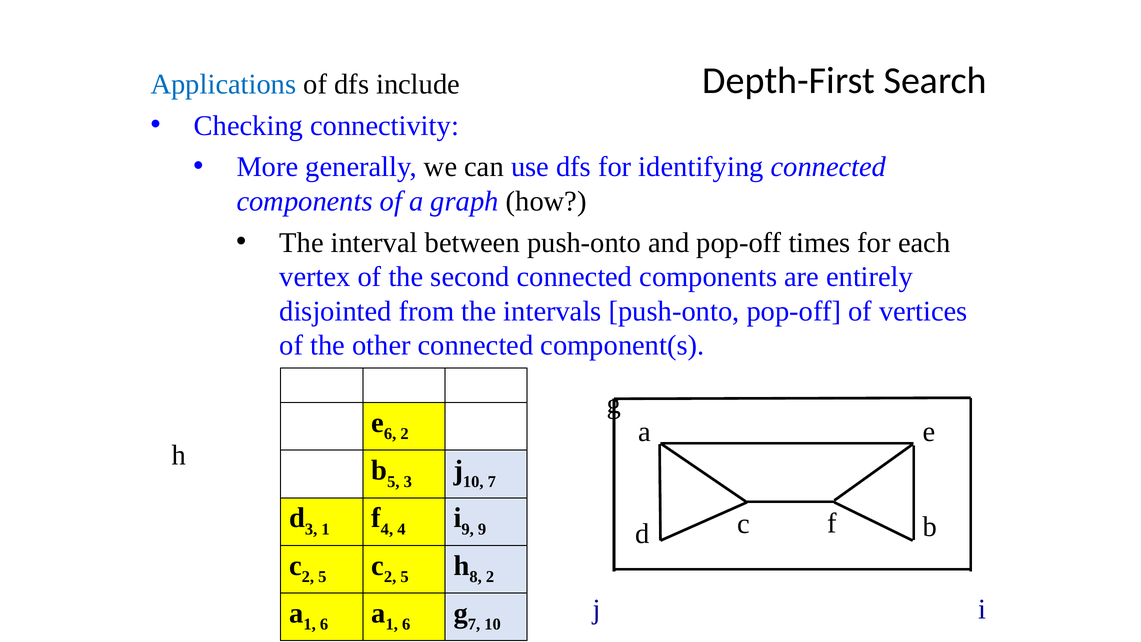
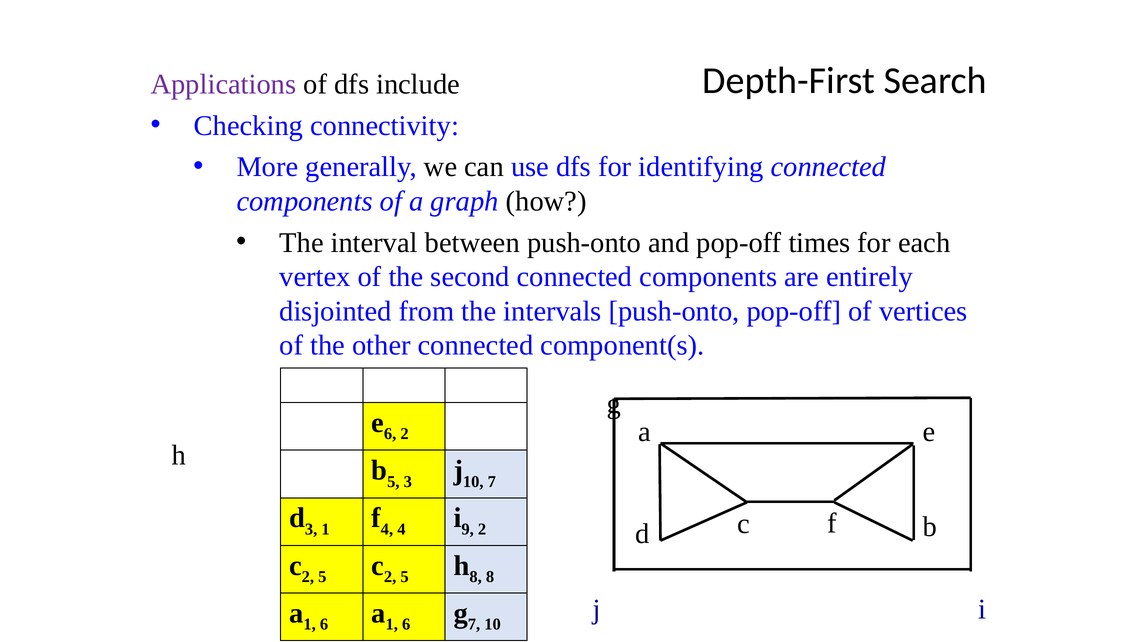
Applications colour: blue -> purple (223, 84)
9 9: 9 -> 2 (482, 529)
8 2: 2 -> 8 (490, 577)
